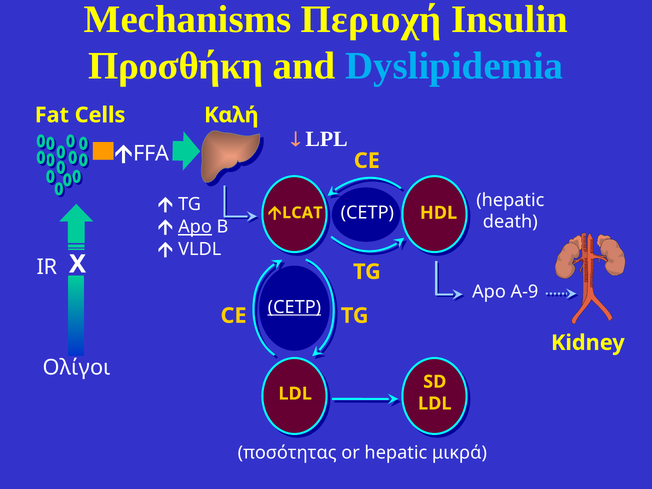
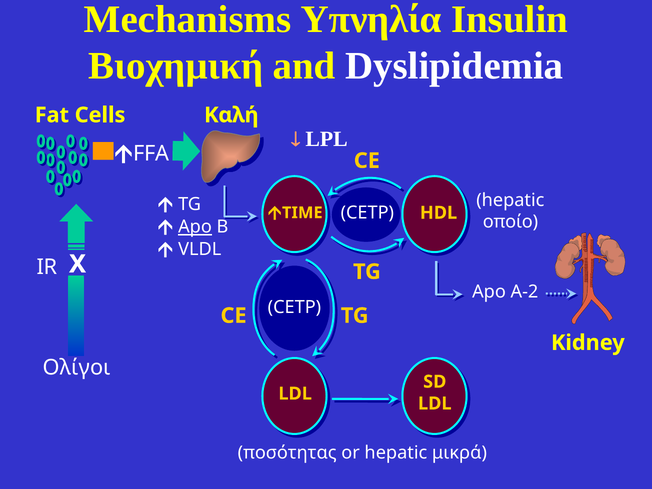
Περιοχή: Περιοχή -> Υπνηλία (371, 19)
Προσθήκη: Προσθήκη -> Βιοχημική (176, 66)
Dyslipidemia colour: light blue -> white (454, 66)
LCAT: LCAT -> TIME (302, 213)
death: death -> οποίο (510, 222)
A-9: A-9 -> A-2 (524, 292)
CETP underline: present -> none (294, 307)
